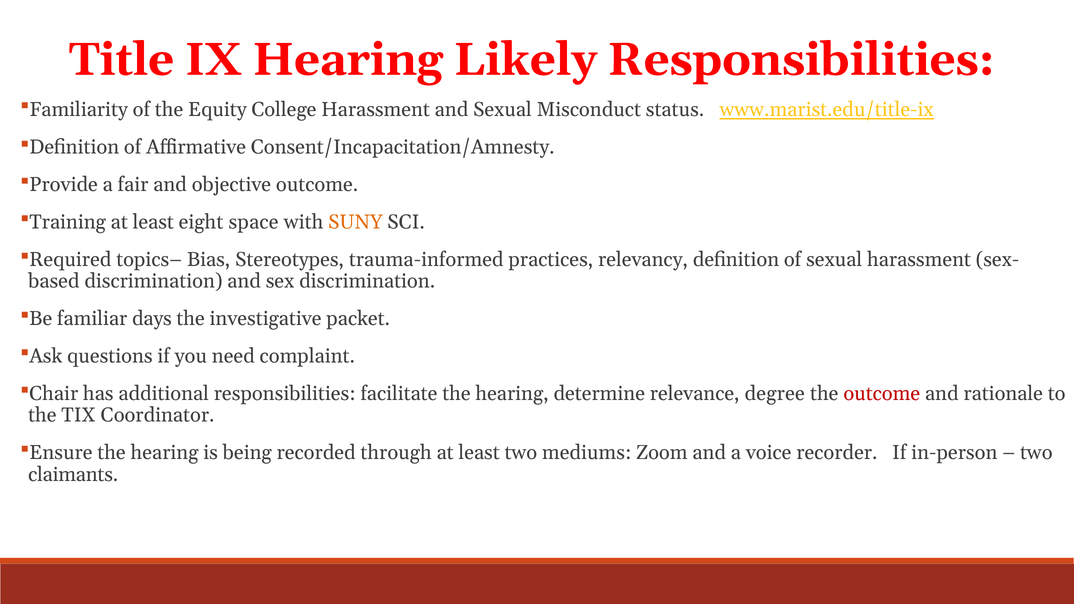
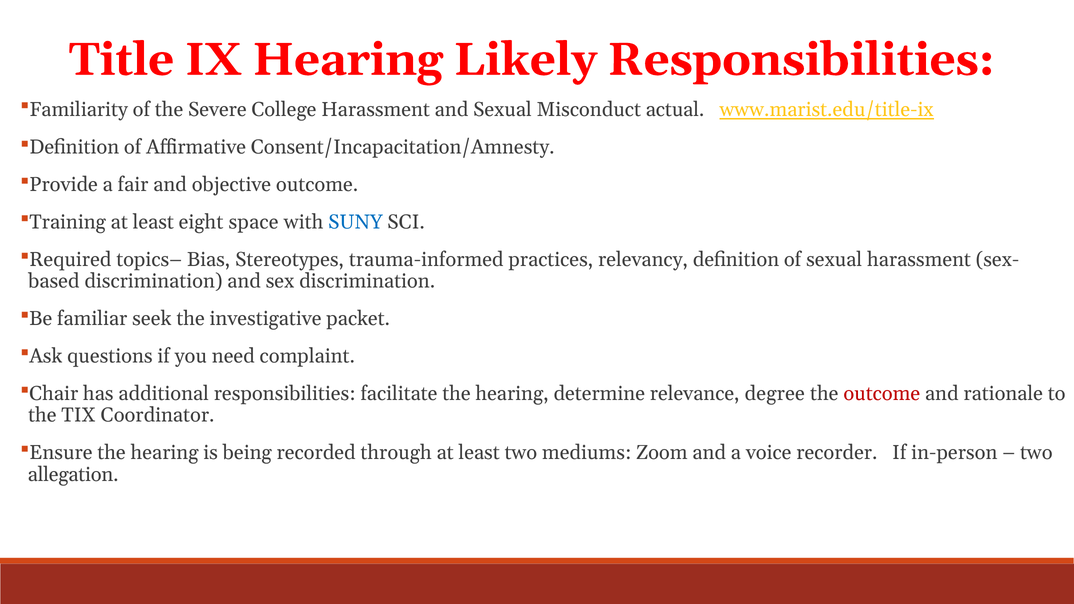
Equity: Equity -> Severe (217, 110)
status: status -> actual (675, 110)
SUNY colour: orange -> blue (355, 222)
days: days -> seek (152, 319)
claimants: claimants -> allegation (73, 475)
